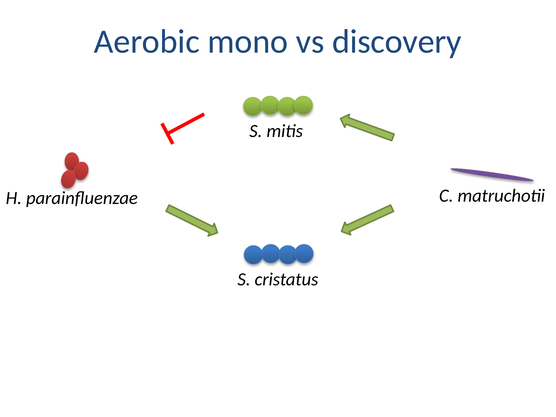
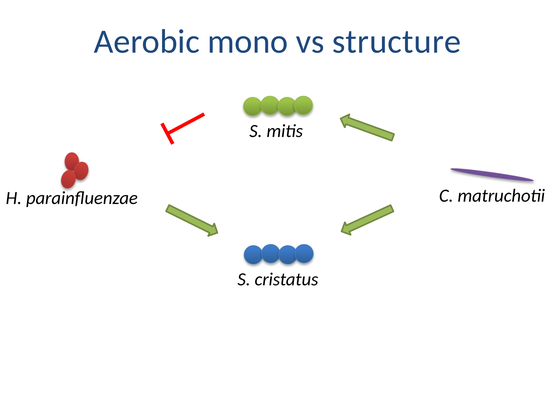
discovery: discovery -> structure (397, 42)
